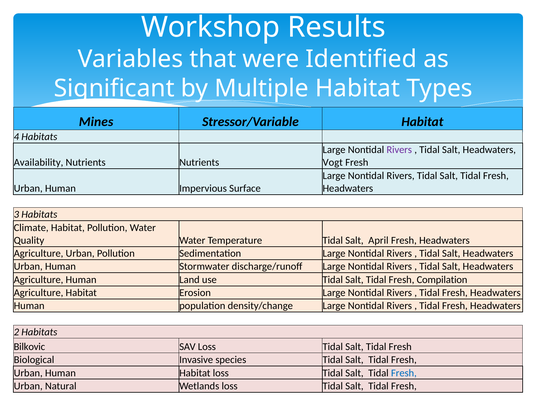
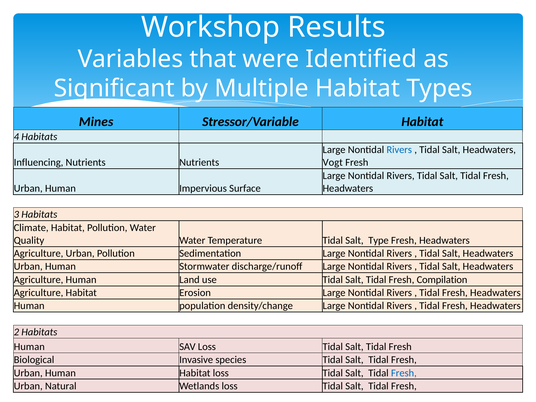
Rivers colour: purple -> blue (399, 150)
Availability: Availability -> Influencing (39, 163)
April: April -> Type (378, 240)
Bilkovic: Bilkovic -> Human (29, 347)
